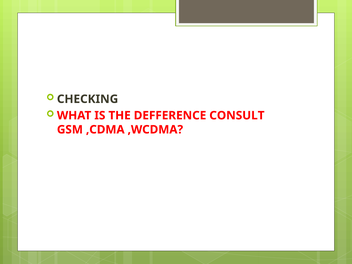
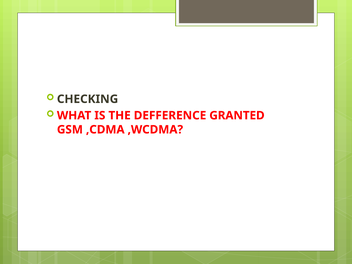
CONSULT: CONSULT -> GRANTED (237, 116)
